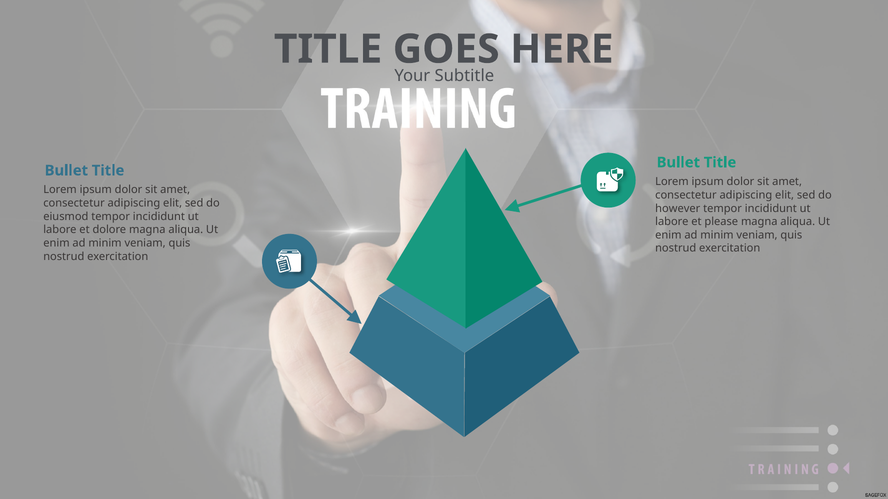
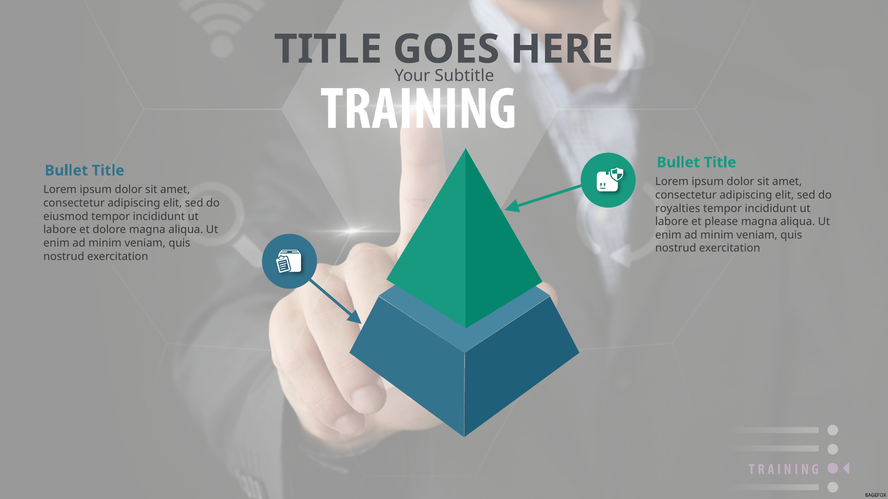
however: however -> royalties (678, 209)
